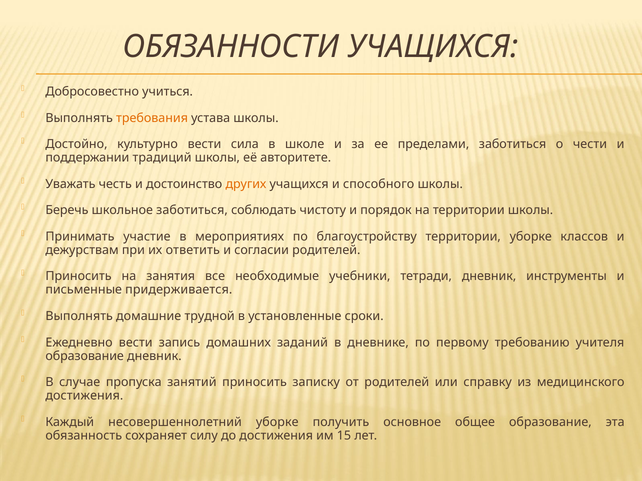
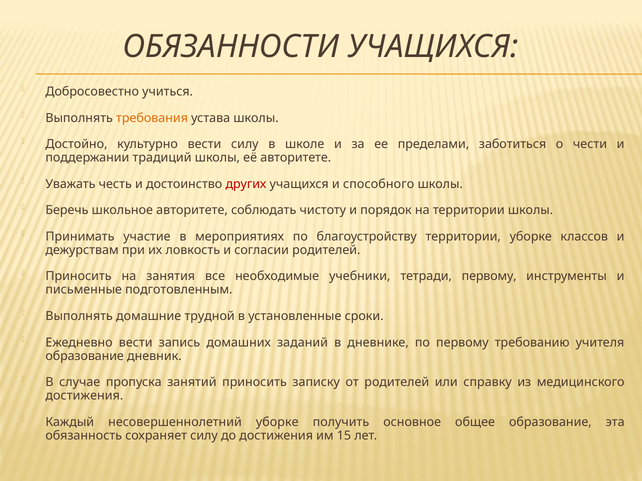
вести сила: сила -> силу (245, 144)
других colour: orange -> red (246, 184)
школьное заботиться: заботиться -> авторитете (192, 211)
ответить: ответить -> ловкость (193, 250)
тетради дневник: дневник -> первому (489, 277)
придерживается: придерживается -> подготовленным (179, 290)
